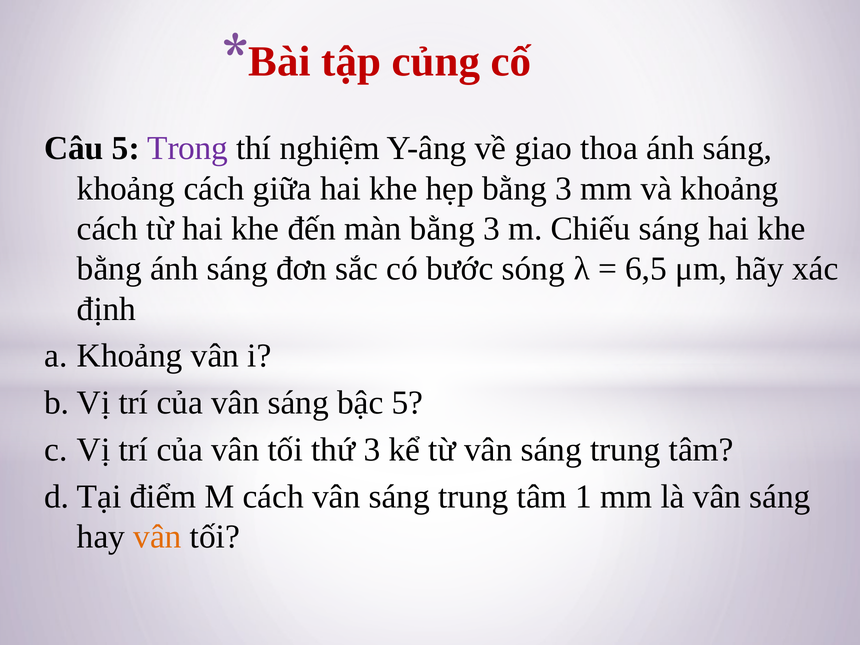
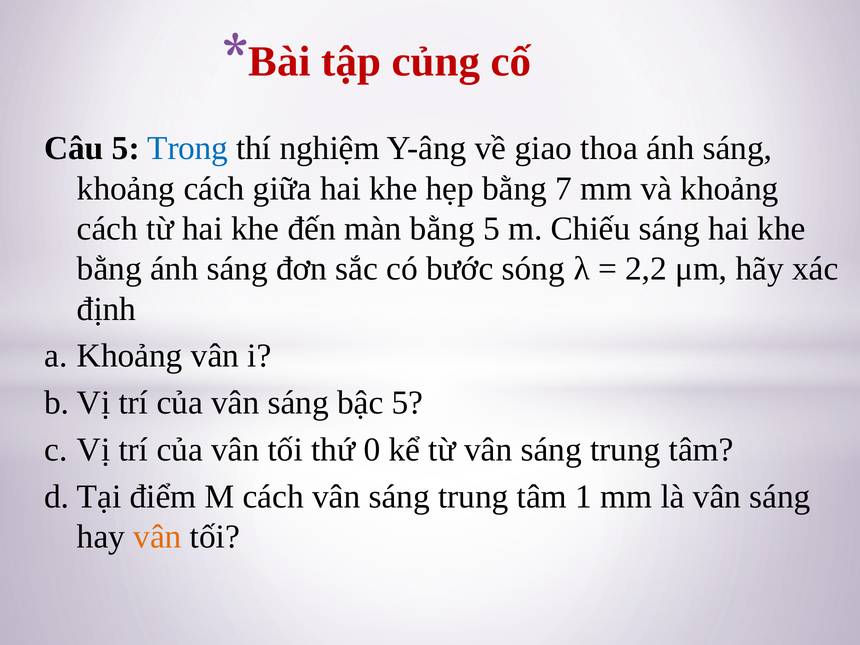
Trong colour: purple -> blue (188, 148)
hẹp bằng 3: 3 -> 7 (564, 189)
màn bằng 3: 3 -> 5 (491, 229)
6,5: 6,5 -> 2,2 (646, 269)
thứ 3: 3 -> 0 (372, 450)
